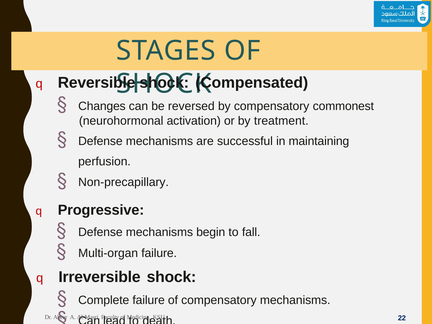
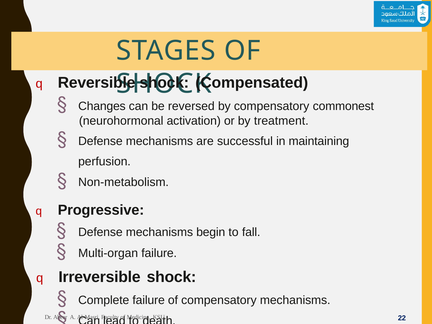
Non-precapillary: Non-precapillary -> Non-metabolism (124, 182)
